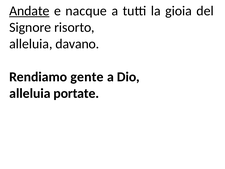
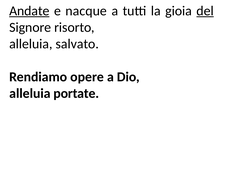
del underline: none -> present (205, 11)
davano: davano -> salvato (77, 44)
gente: gente -> opere (87, 77)
